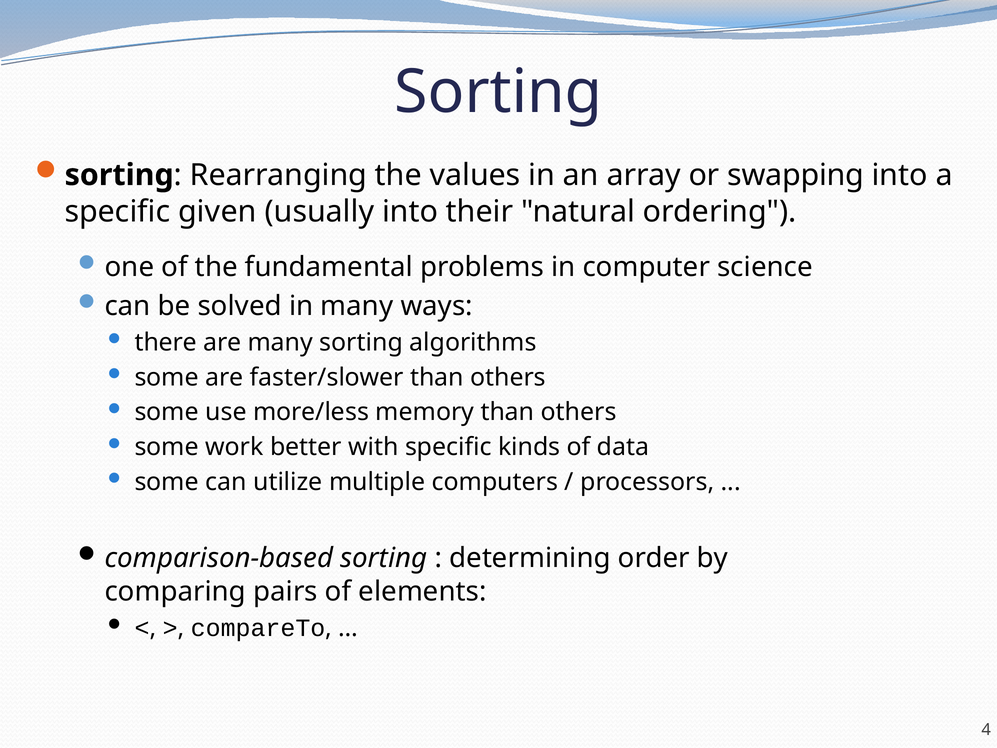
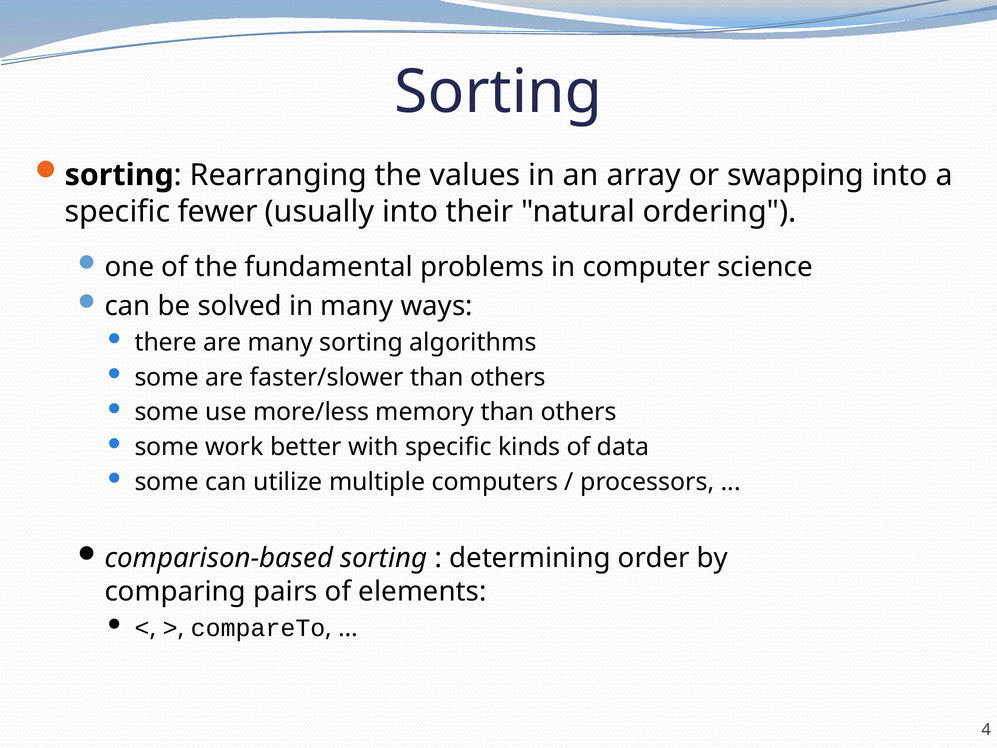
given: given -> fewer (218, 211)
